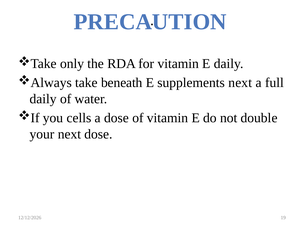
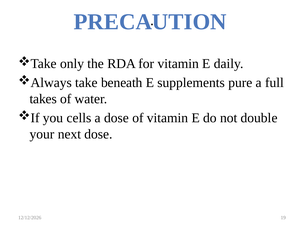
supplements next: next -> pure (240, 83)
daily: daily -> takes (43, 99)
